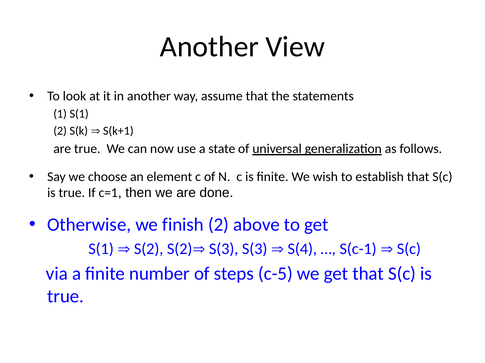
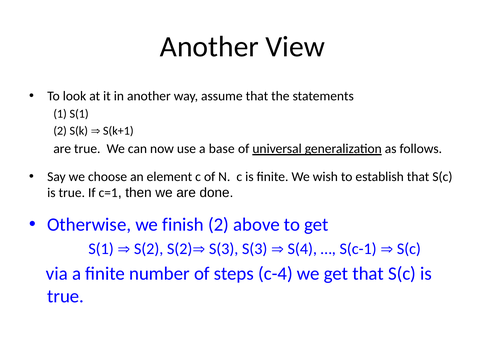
state: state -> base (222, 149)
c-5: c-5 -> c-4 (275, 274)
